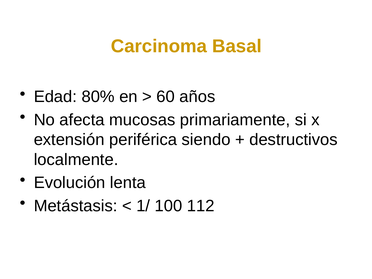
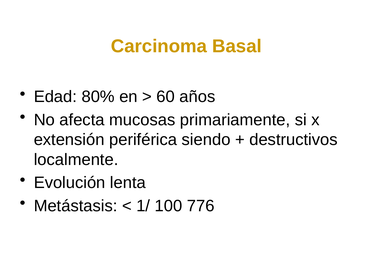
112: 112 -> 776 (201, 206)
